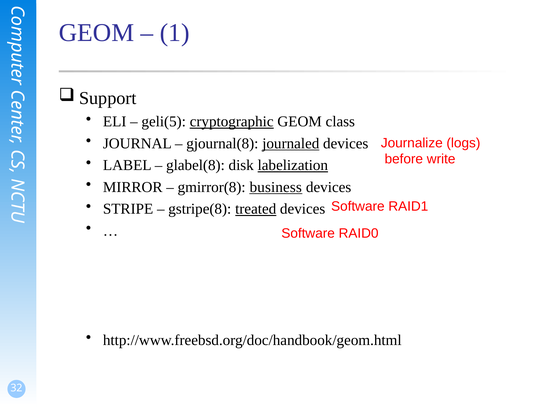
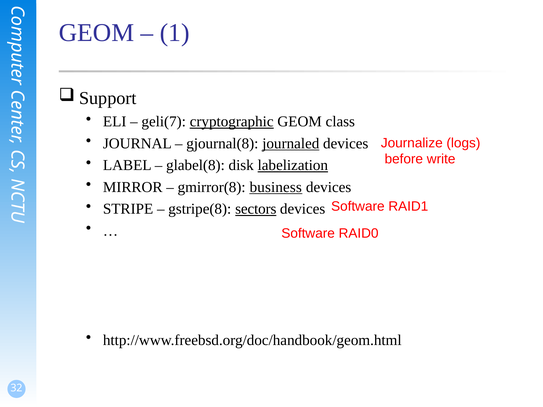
geli(5: geli(5 -> geli(7 (164, 122)
treated: treated -> sectors (256, 209)
